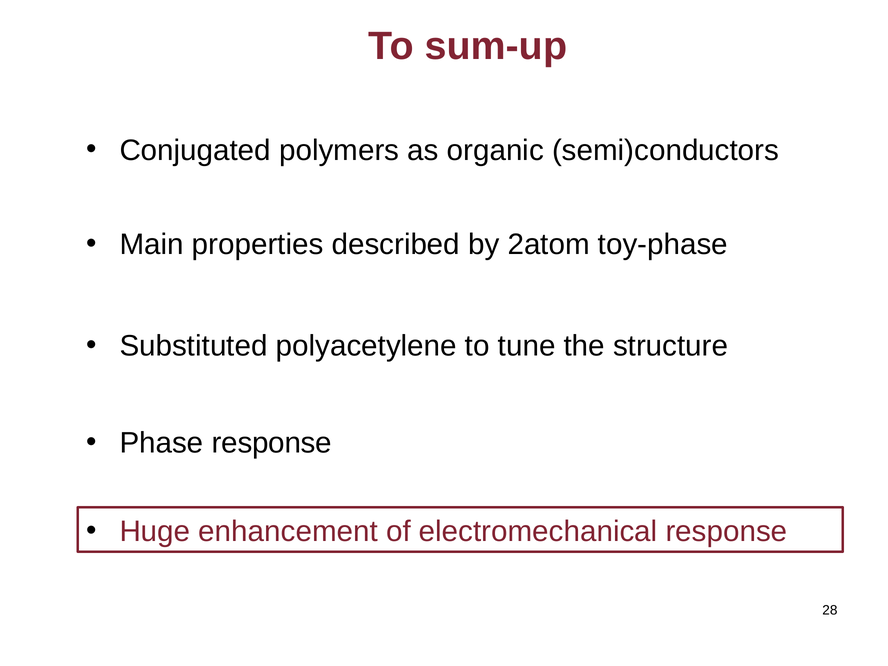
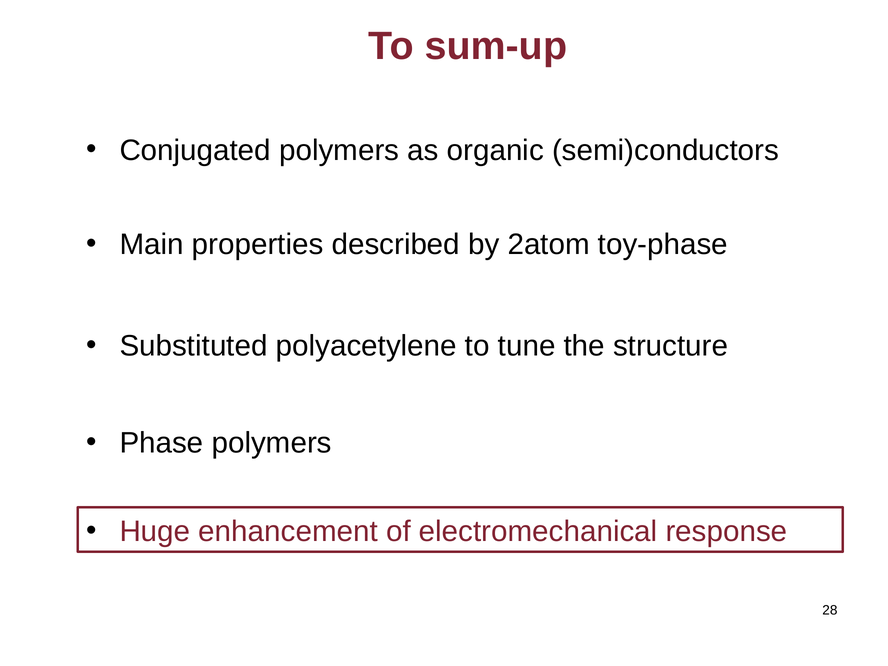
Phase response: response -> polymers (272, 443)
